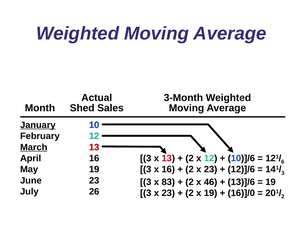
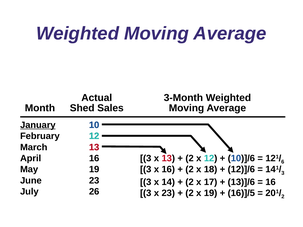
March underline: present -> none (34, 147)
2 x 23: 23 -> 18 (211, 170)
83: 83 -> 14 (168, 182)
46: 46 -> 17 (211, 182)
19: 19 -> 16 (271, 182)
16)]/0: 16)]/0 -> 16)]/5 (241, 193)
